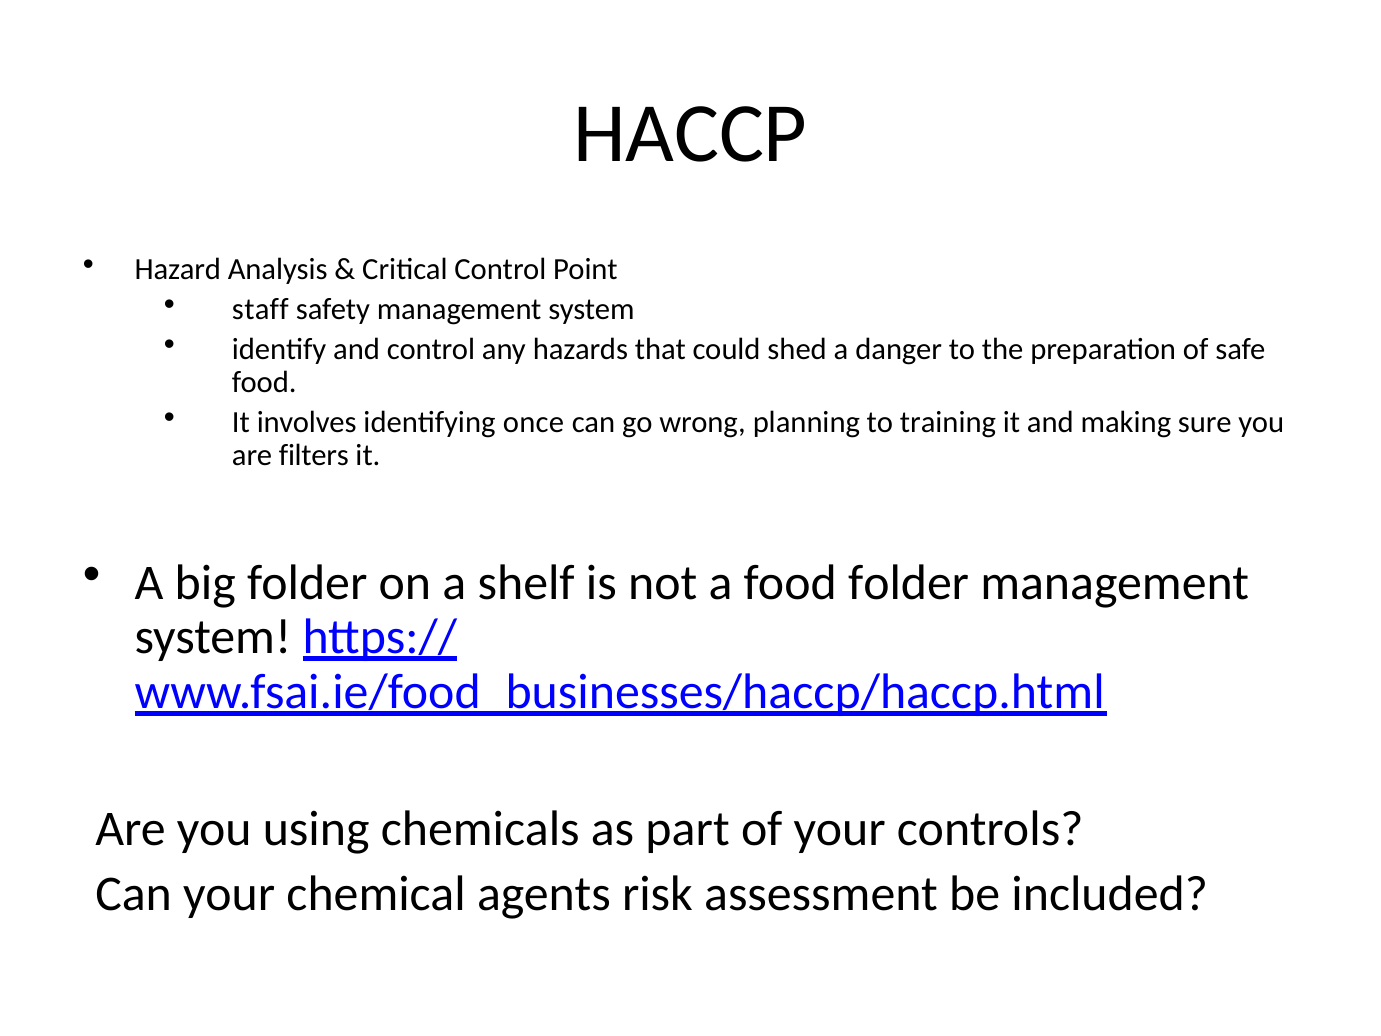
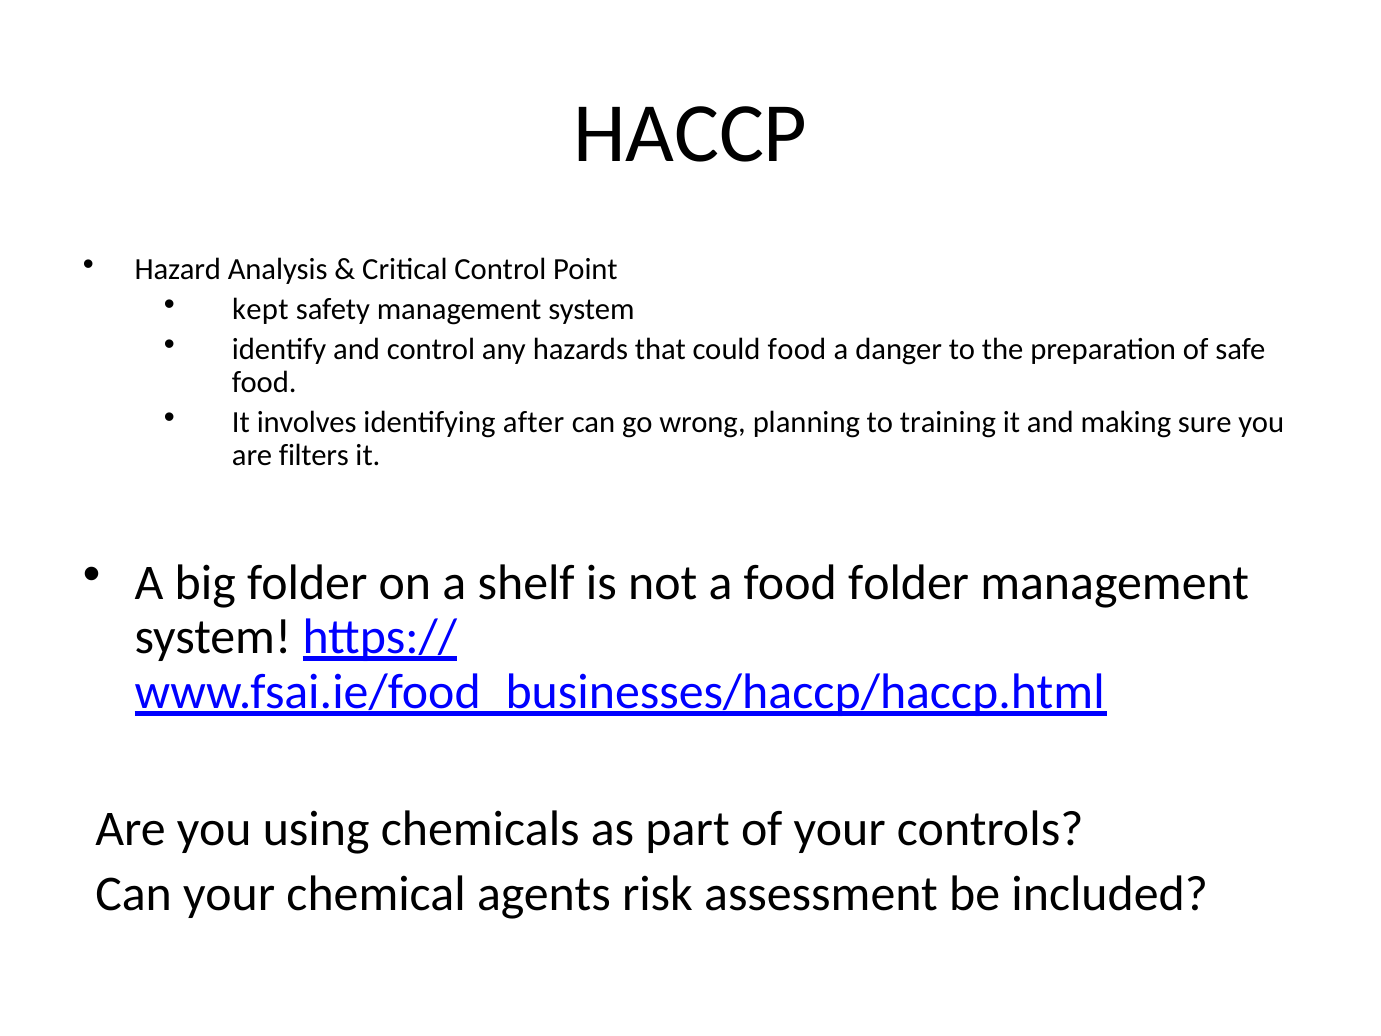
staff: staff -> kept (260, 309)
could shed: shed -> food (797, 349)
once: once -> after (533, 422)
